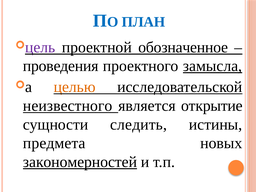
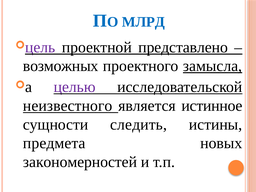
ПЛАН: ПЛАН -> МЛРД (143, 22)
обозначенное: обозначенное -> представлено (183, 47)
проведения: проведения -> возможных (61, 66)
целью colour: orange -> purple (75, 87)
открытие: открытие -> истинное (212, 106)
закономерностей underline: present -> none (80, 162)
